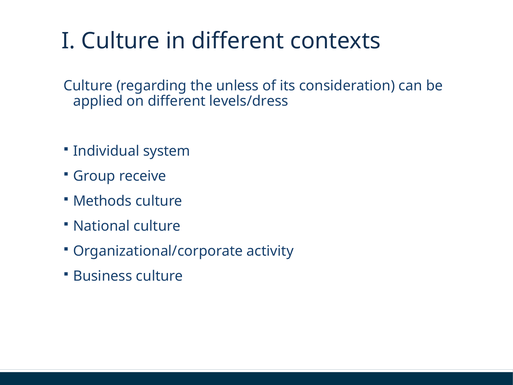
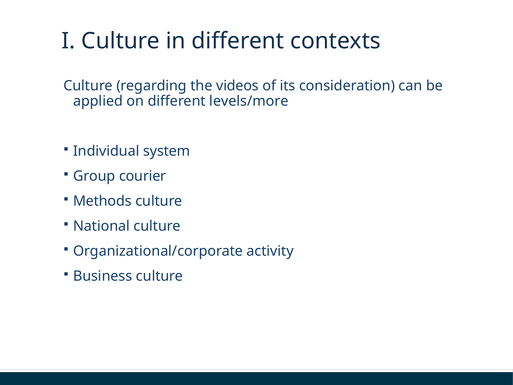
unless: unless -> videos (238, 86)
levels/dress: levels/dress -> levels/more (249, 101)
receive: receive -> courier (143, 176)
